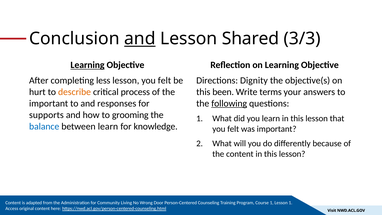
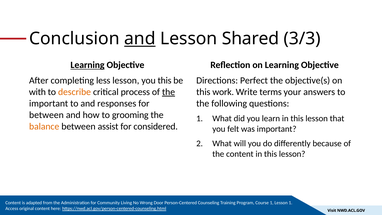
lesson you felt: felt -> this (165, 80)
Dignity: Dignity -> Perfect (254, 80)
hurt: hurt -> with (37, 92)
the underline: none -> present (169, 92)
been: been -> work (223, 92)
following underline: present -> none (229, 103)
supports: supports -> between (46, 115)
balance colour: blue -> orange (44, 126)
between learn: learn -> assist (108, 126)
knowledge: knowledge -> considered (156, 126)
